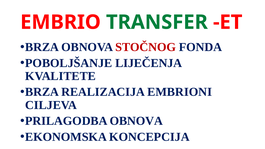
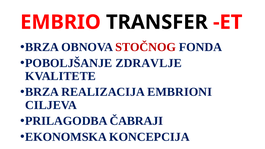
TRANSFER colour: green -> black (157, 22)
LIJEČENJA: LIJEČENJA -> ZDRAVLJE (149, 63)
PRILAGODBA OBNOVA: OBNOVA -> ČABRAJI (136, 121)
